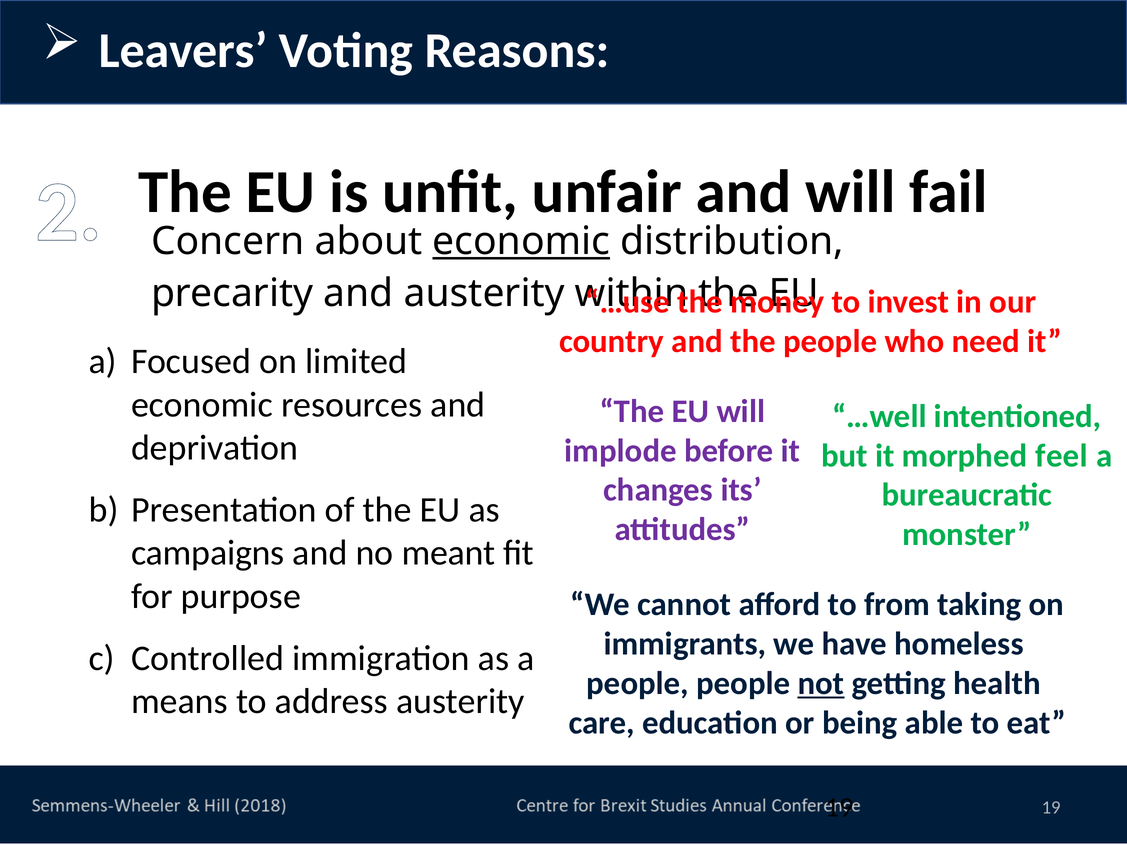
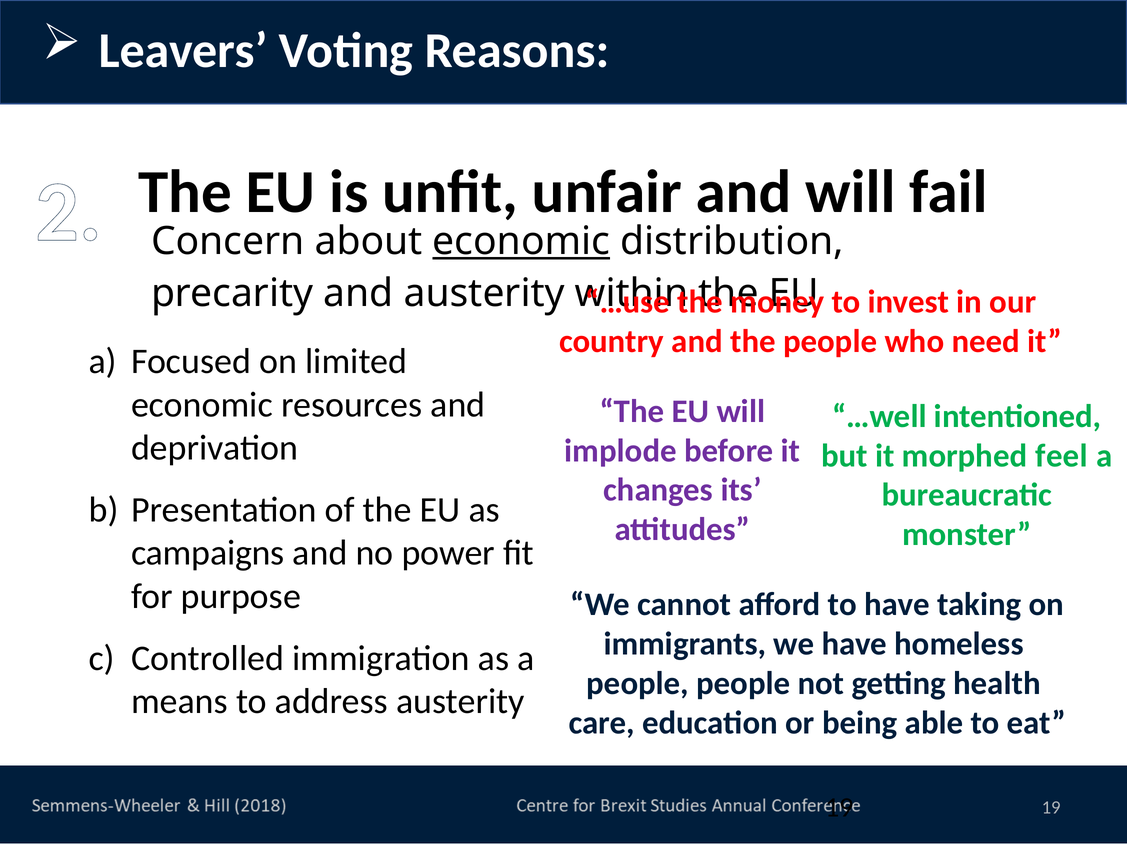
meant: meant -> power (448, 553)
to from: from -> have (897, 605)
not underline: present -> none (821, 684)
